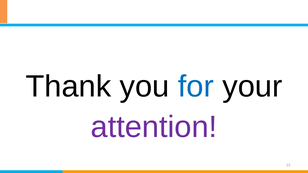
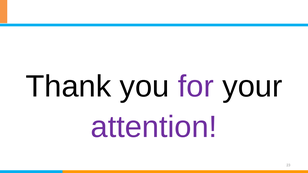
for colour: blue -> purple (196, 87)
